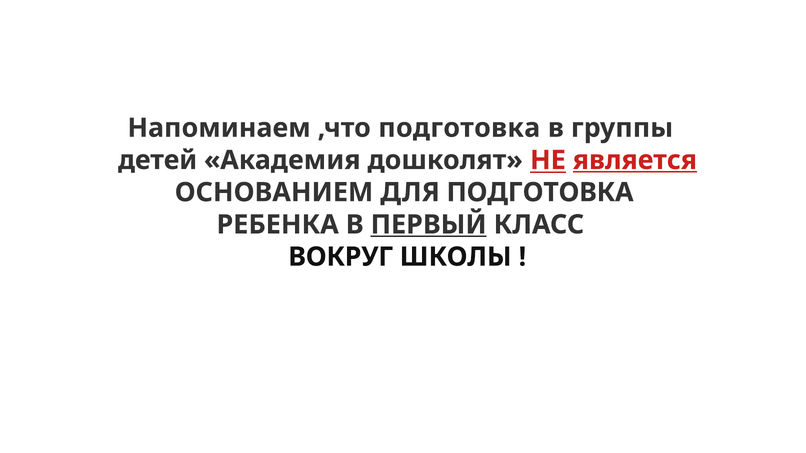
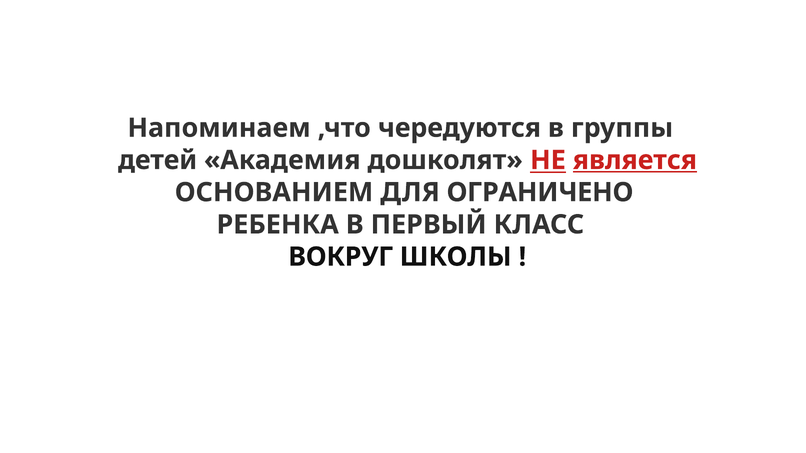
,что подготовка: подготовка -> чередуются (459, 128)
ДЛЯ ПОДГОТОВКА: ПОДГОТОВКА -> ОГРАНИЧЕНО (540, 193)
ПЕРВЫЙ underline: present -> none (429, 225)
